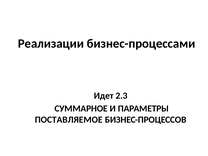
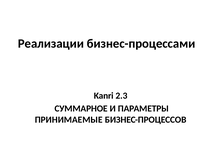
Идет: Идет -> Kanri (104, 96)
ПОСТАВЛЯЕМОЕ: ПОСТАВЛЯЕМОЕ -> ПРИНИМАЕМЫЕ (69, 120)
